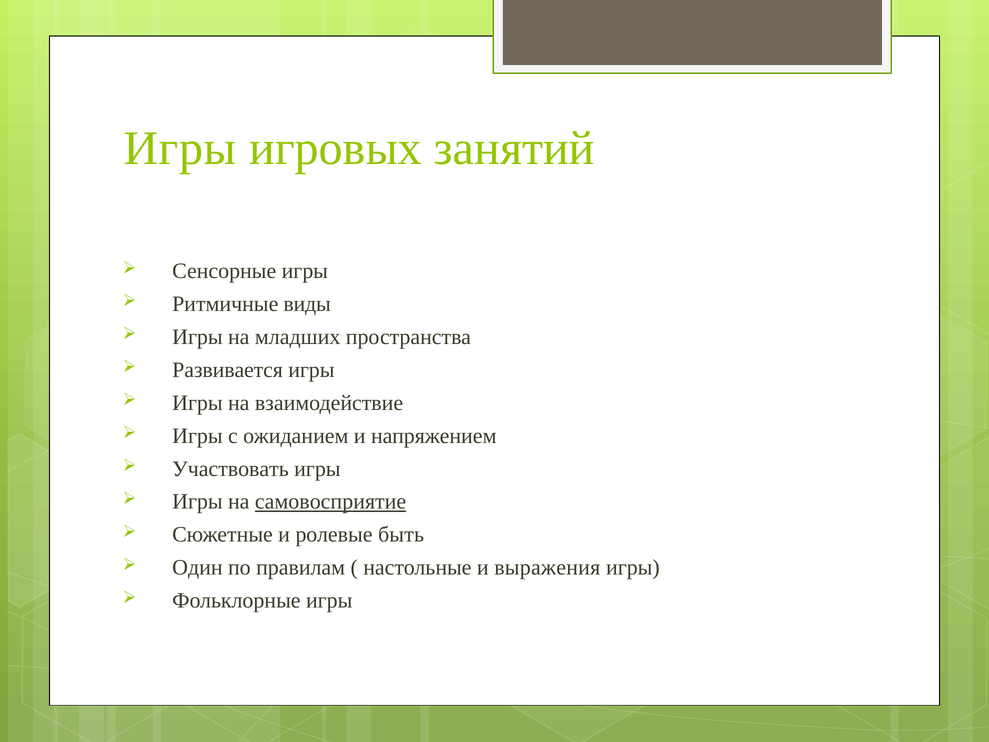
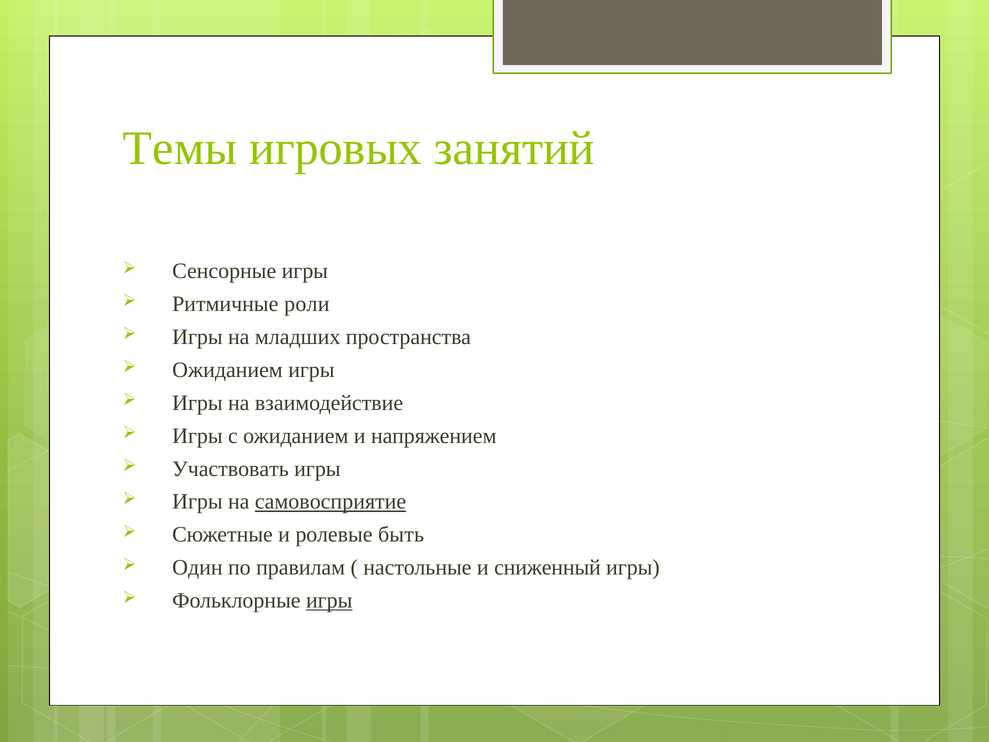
Игры: Игры -> Темы (180, 148)
виды: виды -> роли (307, 304)
Развивается: Развивается -> Ожиданием (227, 370)
выражения: выражения -> сниженный (547, 567)
игры underline: none -> present (329, 600)
